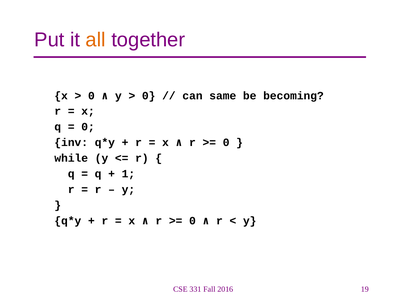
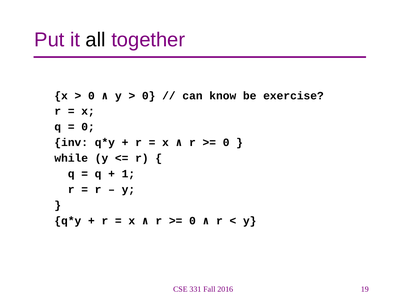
all colour: orange -> black (96, 40)
same: same -> know (223, 96)
becoming: becoming -> exercise (293, 96)
